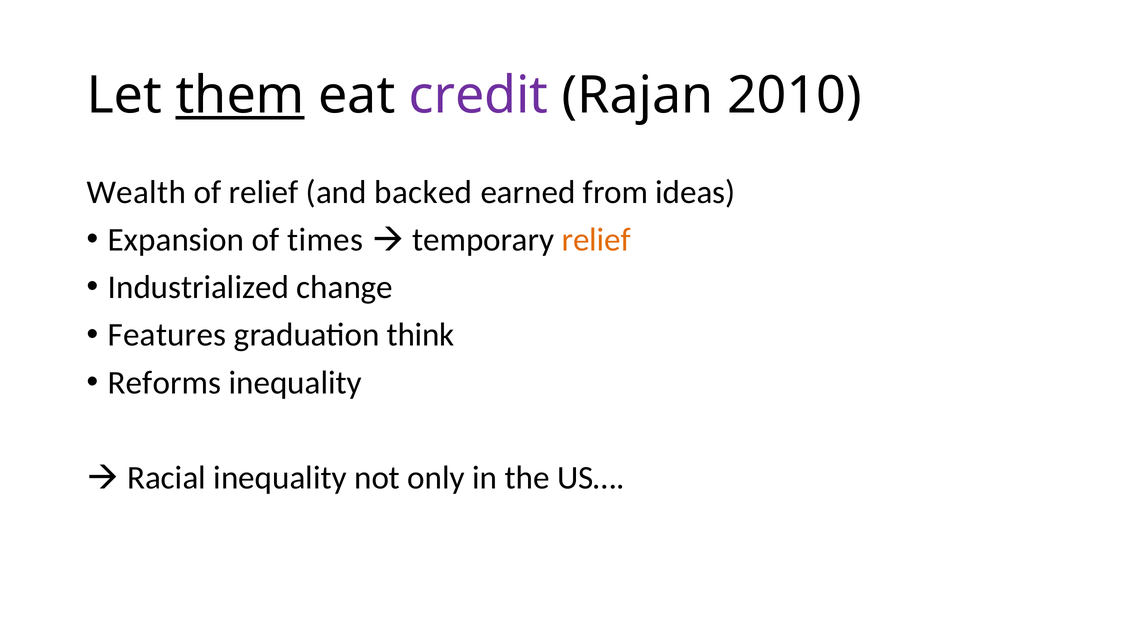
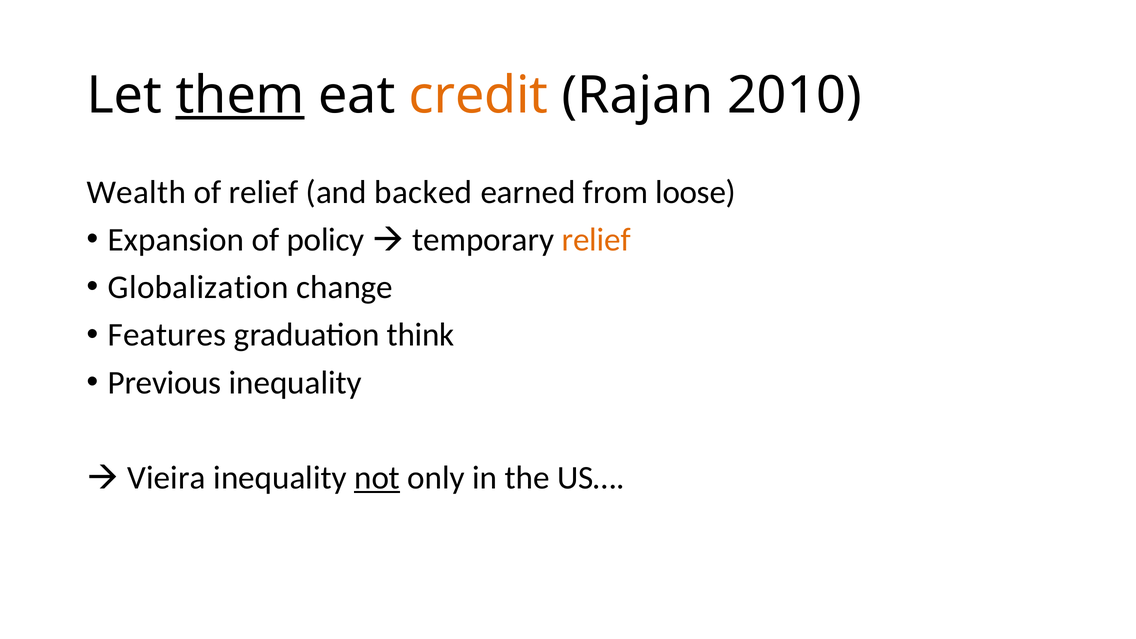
credit colour: purple -> orange (479, 95)
ideas: ideas -> loose (696, 192)
times: times -> policy (326, 240)
Industrialized: Industrialized -> Globalization (198, 287)
Reforms: Reforms -> Previous (165, 383)
Racial: Racial -> Vieira (166, 478)
not underline: none -> present (377, 478)
